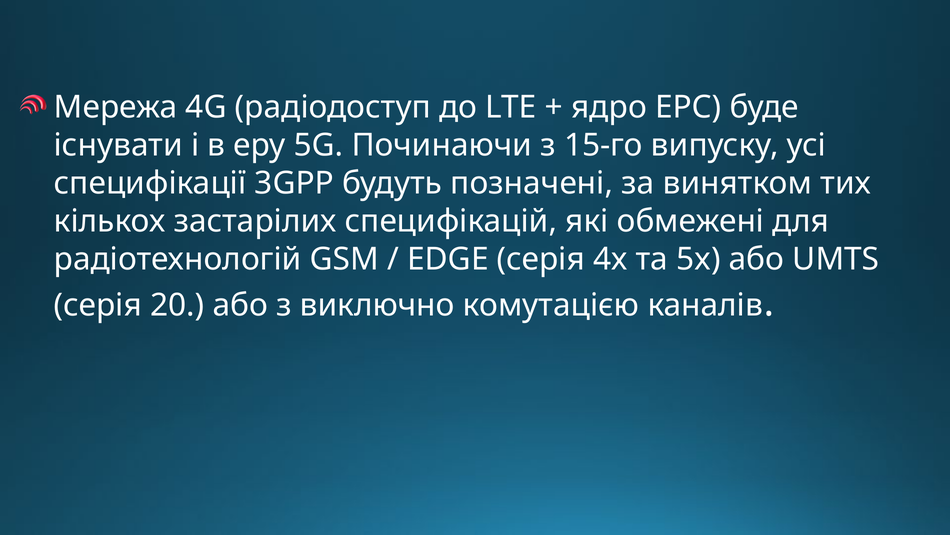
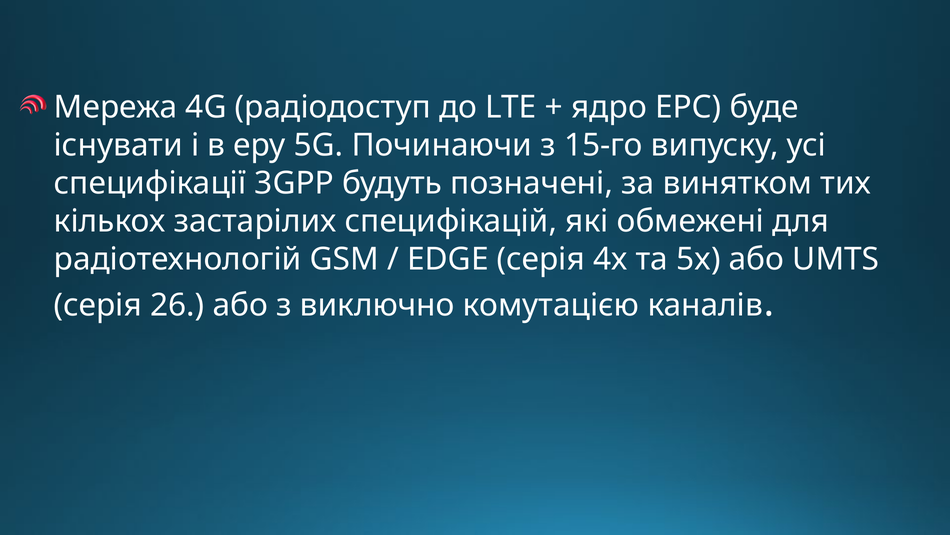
20: 20 -> 26 (177, 305)
